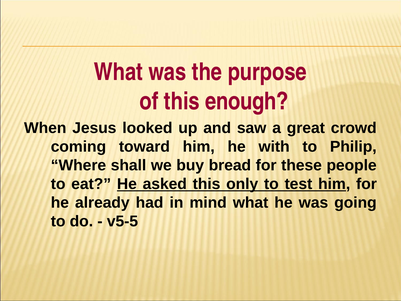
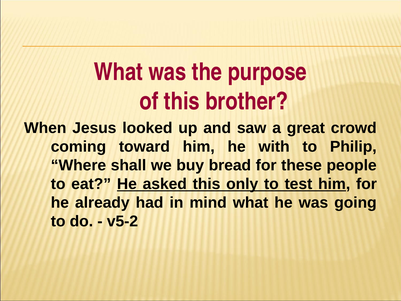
enough: enough -> brother (247, 101)
v5-5: v5-5 -> v5-2 (122, 221)
